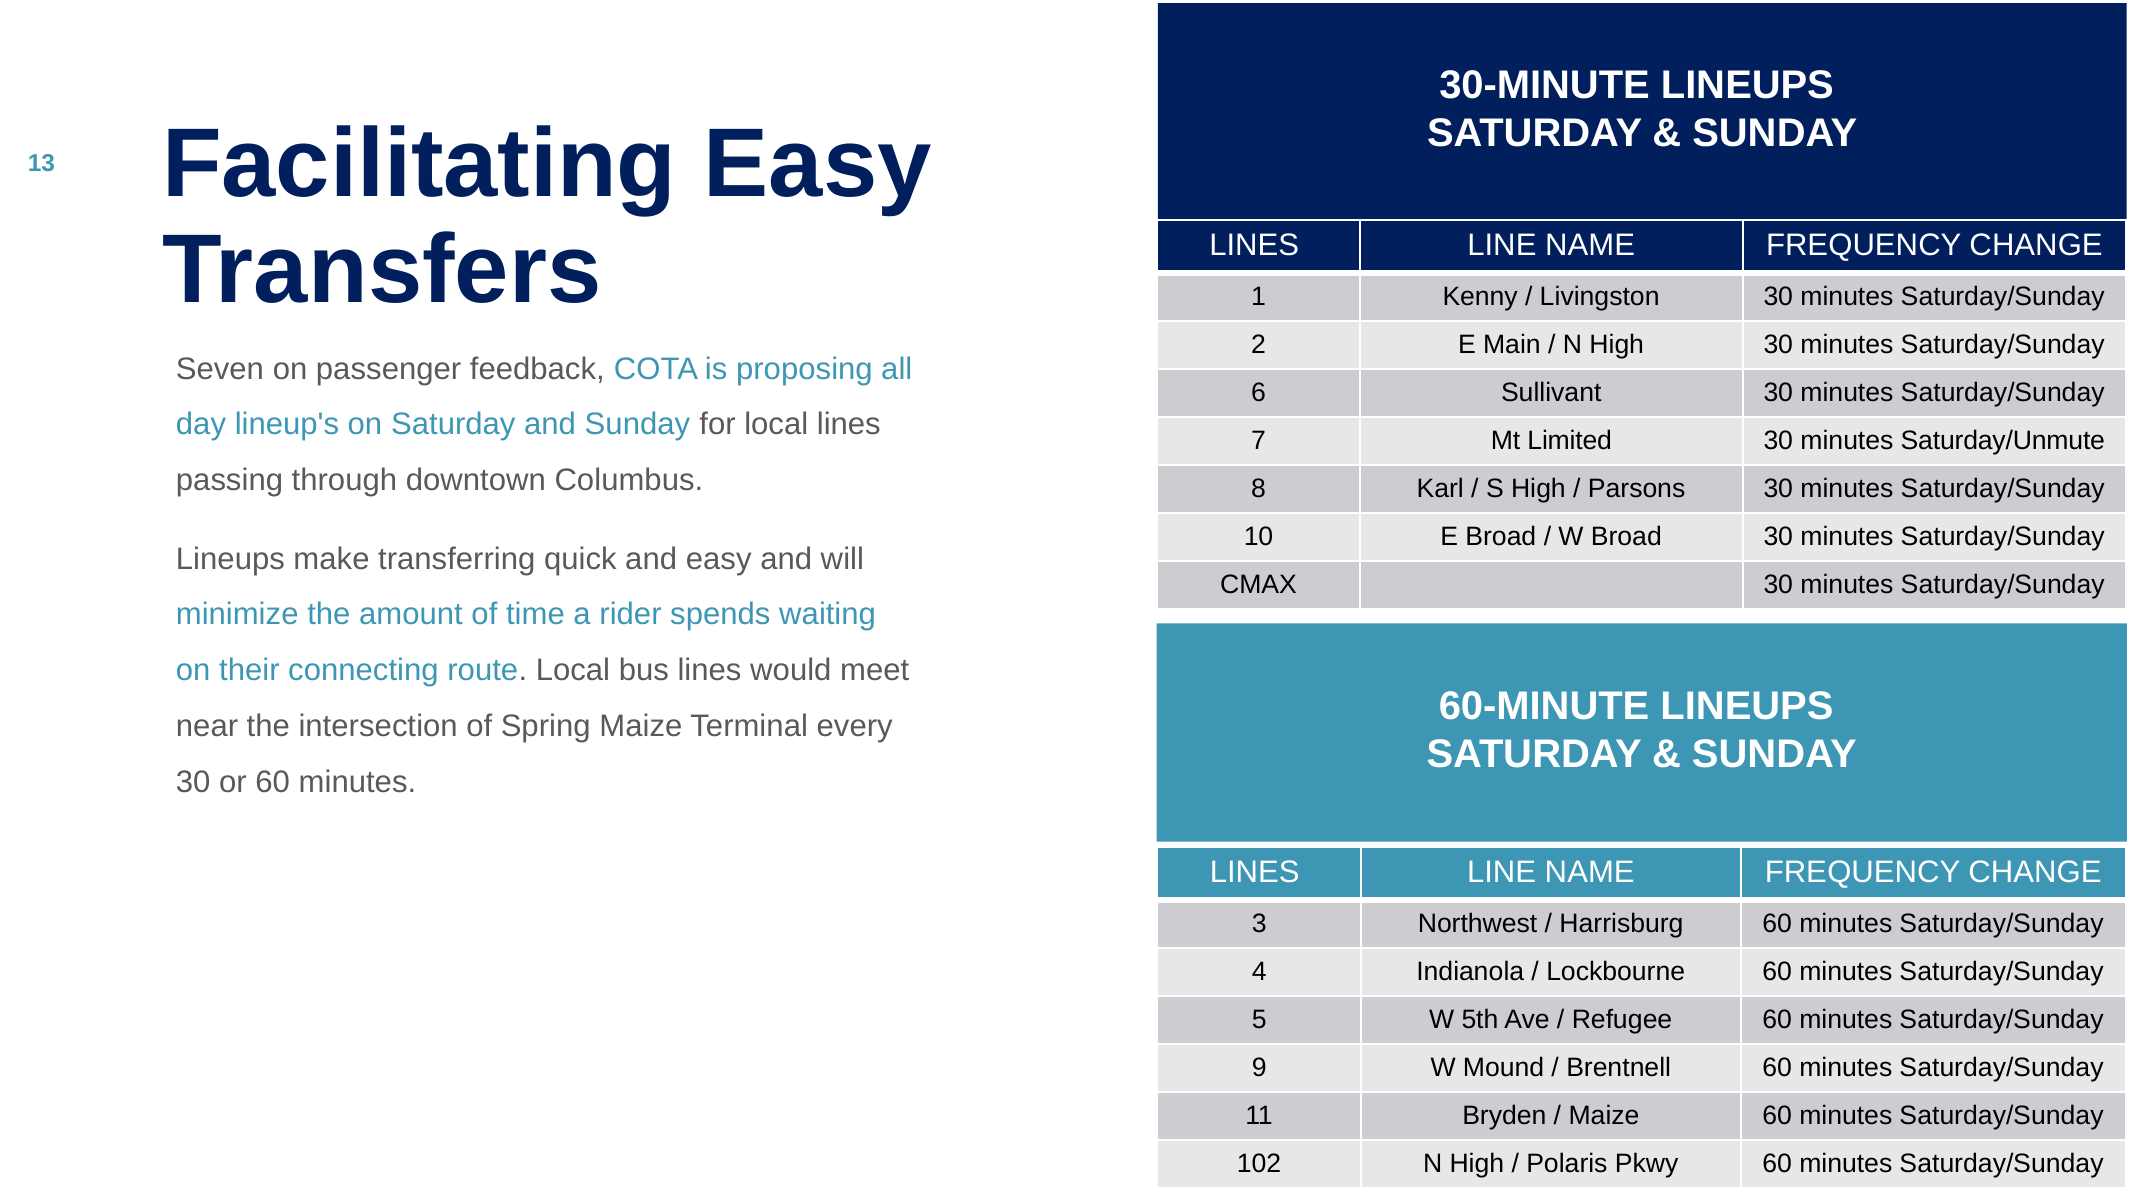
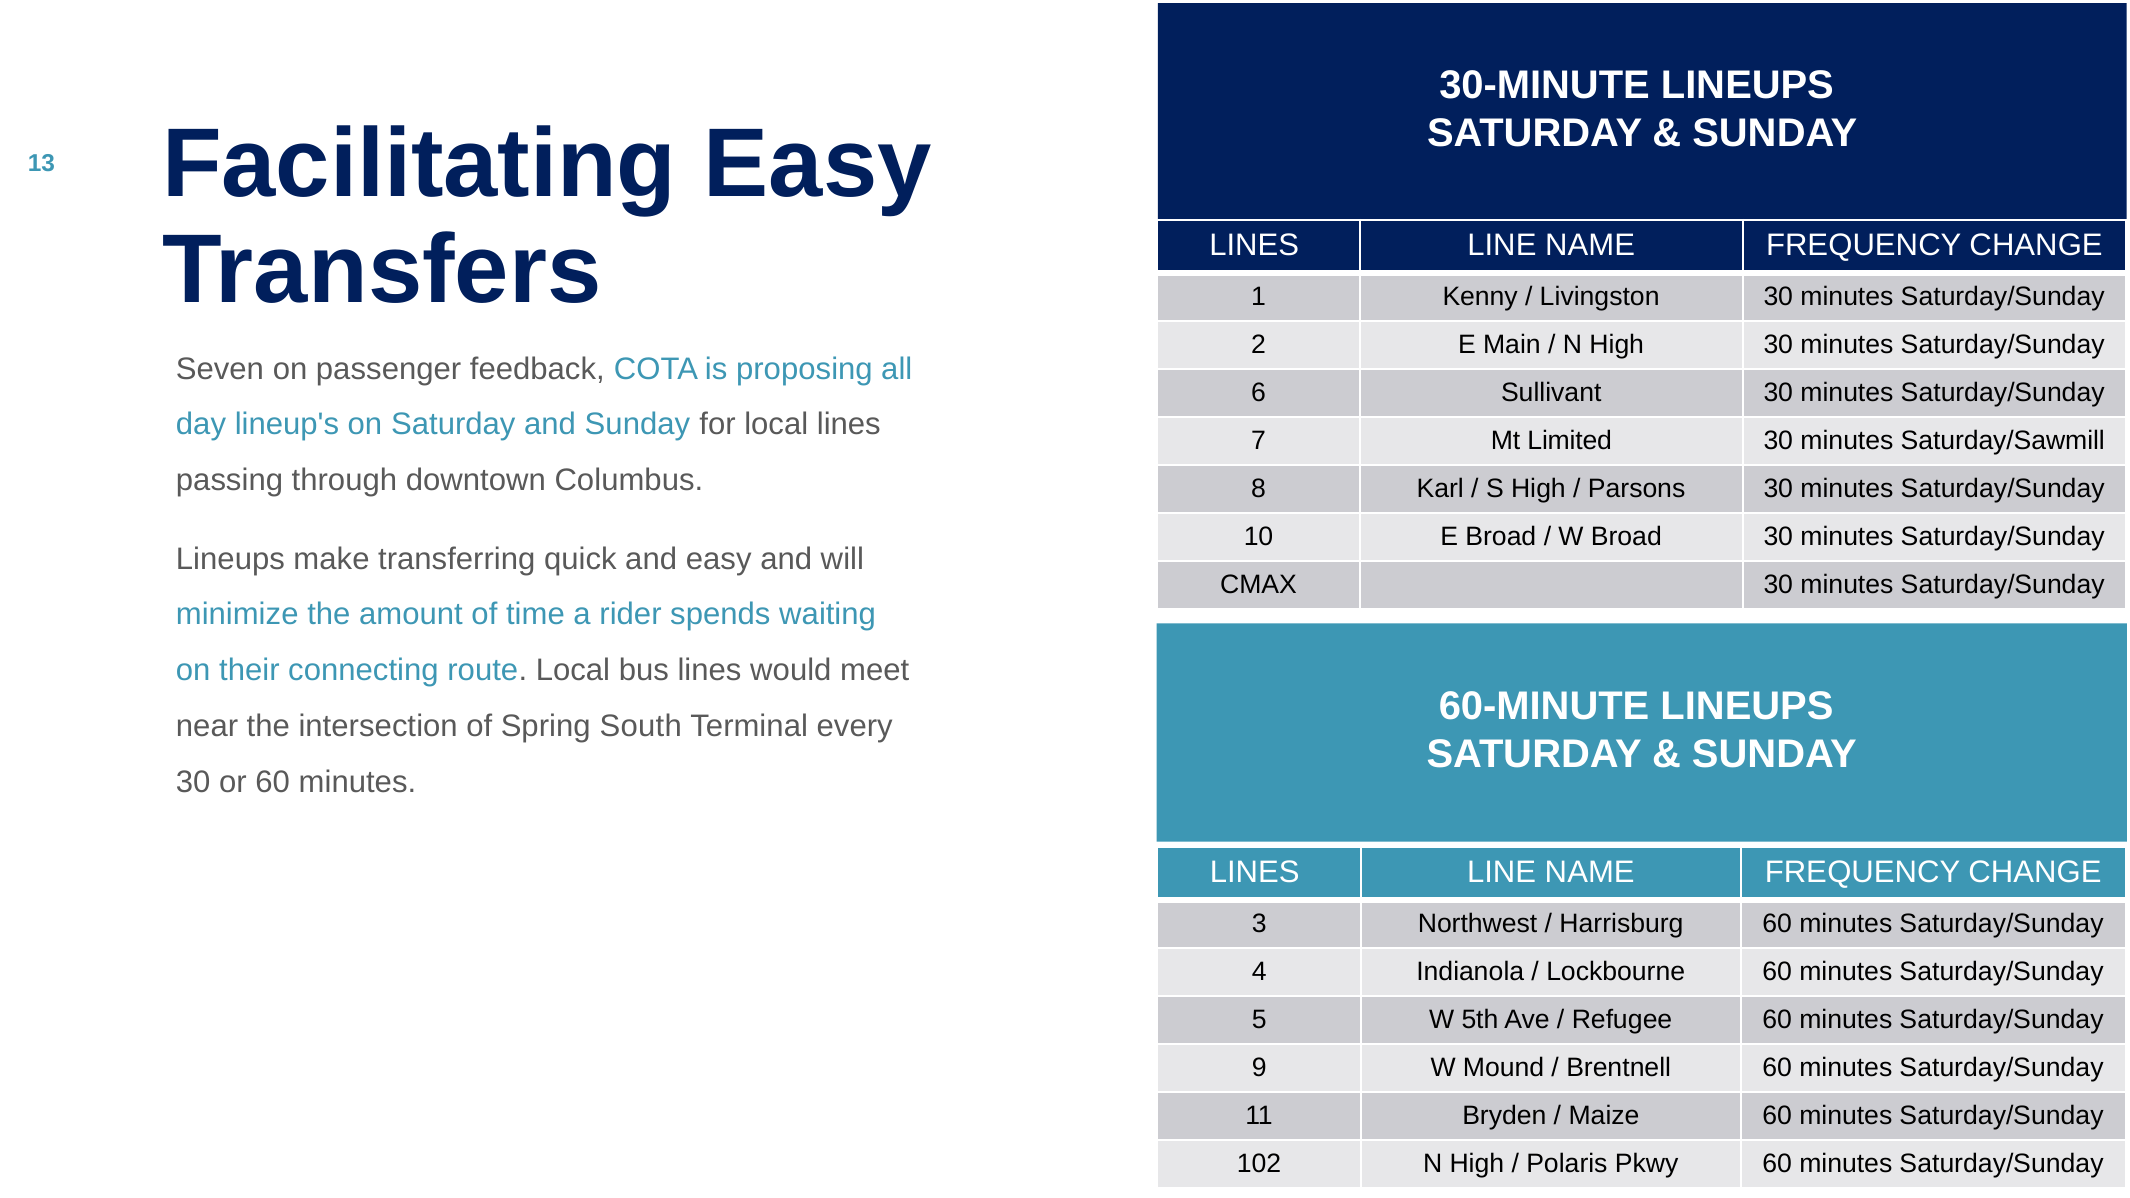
Saturday/Unmute: Saturday/Unmute -> Saturday/Sawmill (2003, 440)
Spring Maize: Maize -> South (641, 727)
